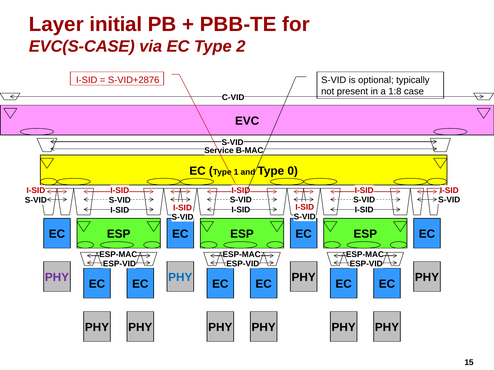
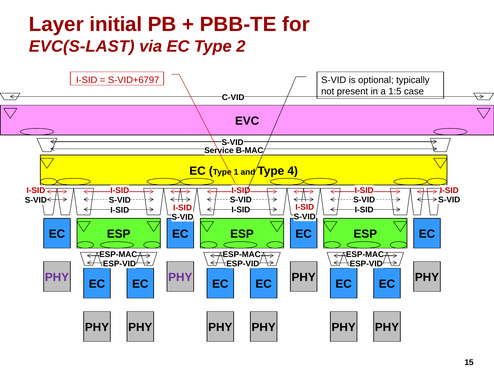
EVC(S-CASE: EVC(S-CASE -> EVC(S-LAST (82, 46)
S-VID+2876: S-VID+2876 -> S-VID+6797 (134, 80)
1:8: 1:8 -> 1:5 (395, 92)
0: 0 -> 4 (293, 171)
PHY colour: blue -> purple (180, 278)
